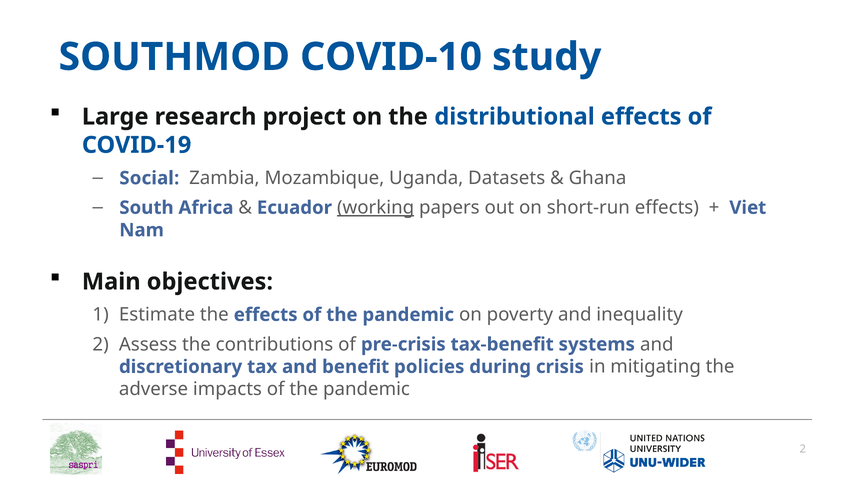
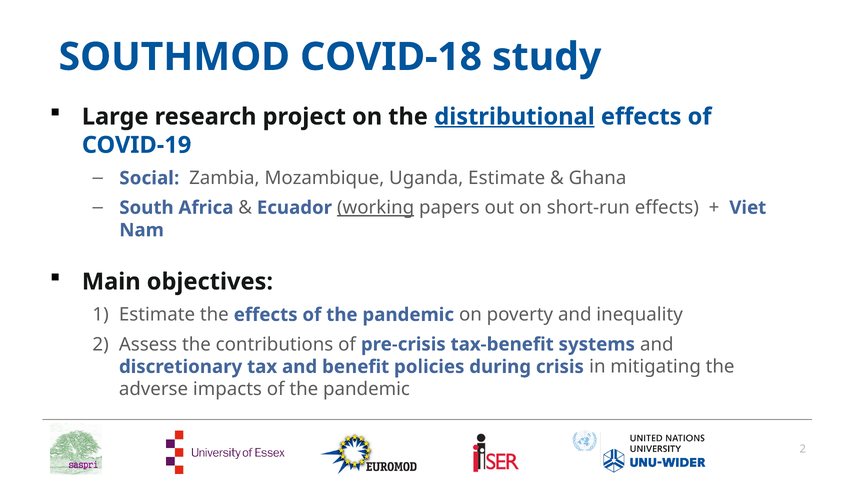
COVID-10: COVID-10 -> COVID-18 (391, 57)
distributional underline: none -> present (515, 117)
Uganda Datasets: Datasets -> Estimate (507, 178)
